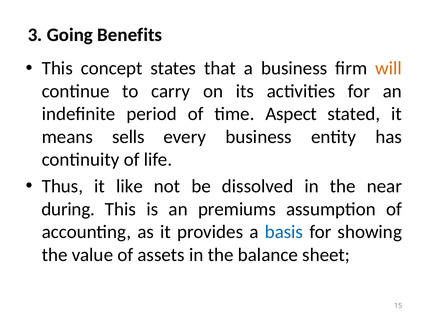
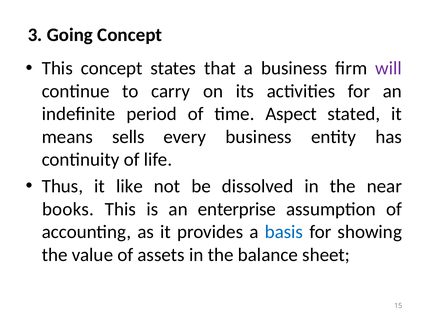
Going Benefits: Benefits -> Concept (130, 35)
will colour: orange -> purple (389, 68)
during: during -> books (68, 209)
premiums: premiums -> enterprise (237, 209)
